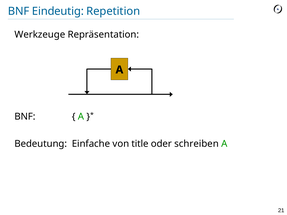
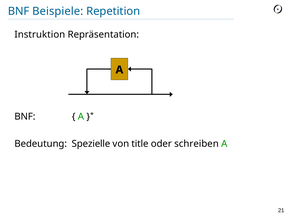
Eindeutig: Eindeutig -> Beispiele (58, 11)
Werkzeuge: Werkzeuge -> Instruktion (40, 35)
Einfache: Einfache -> Spezielle (91, 144)
